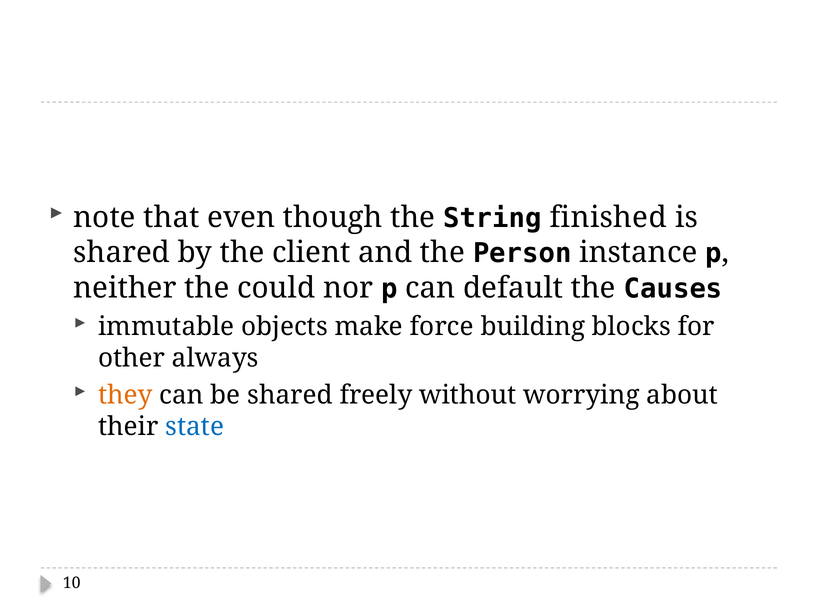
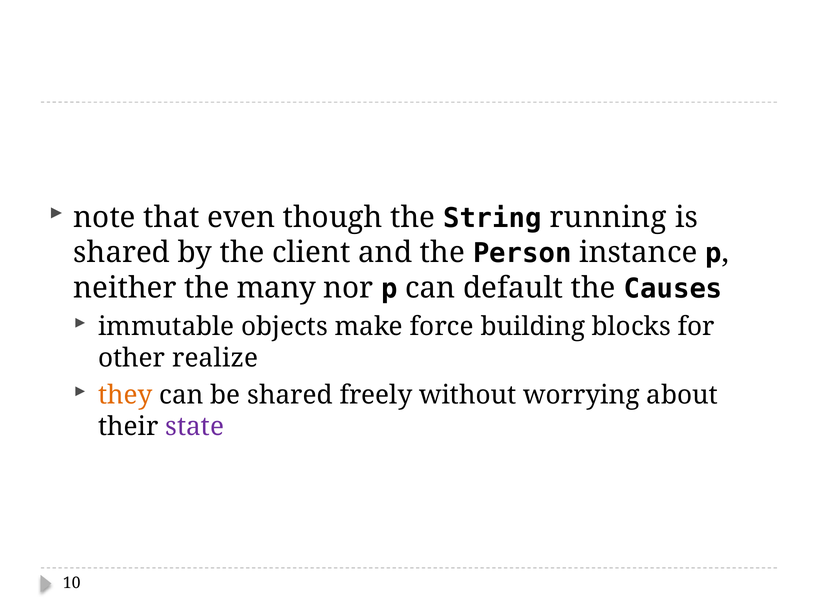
finished: finished -> running (608, 217)
could: could -> many (276, 288)
always: always -> realize (215, 358)
state colour: blue -> purple (195, 427)
